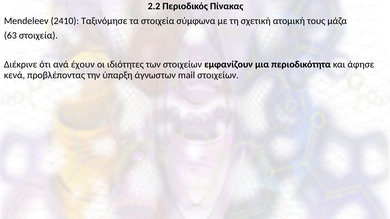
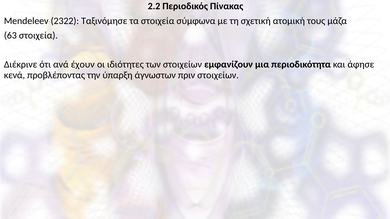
2410: 2410 -> 2322 (65, 21)
mail: mail -> πριν (187, 75)
